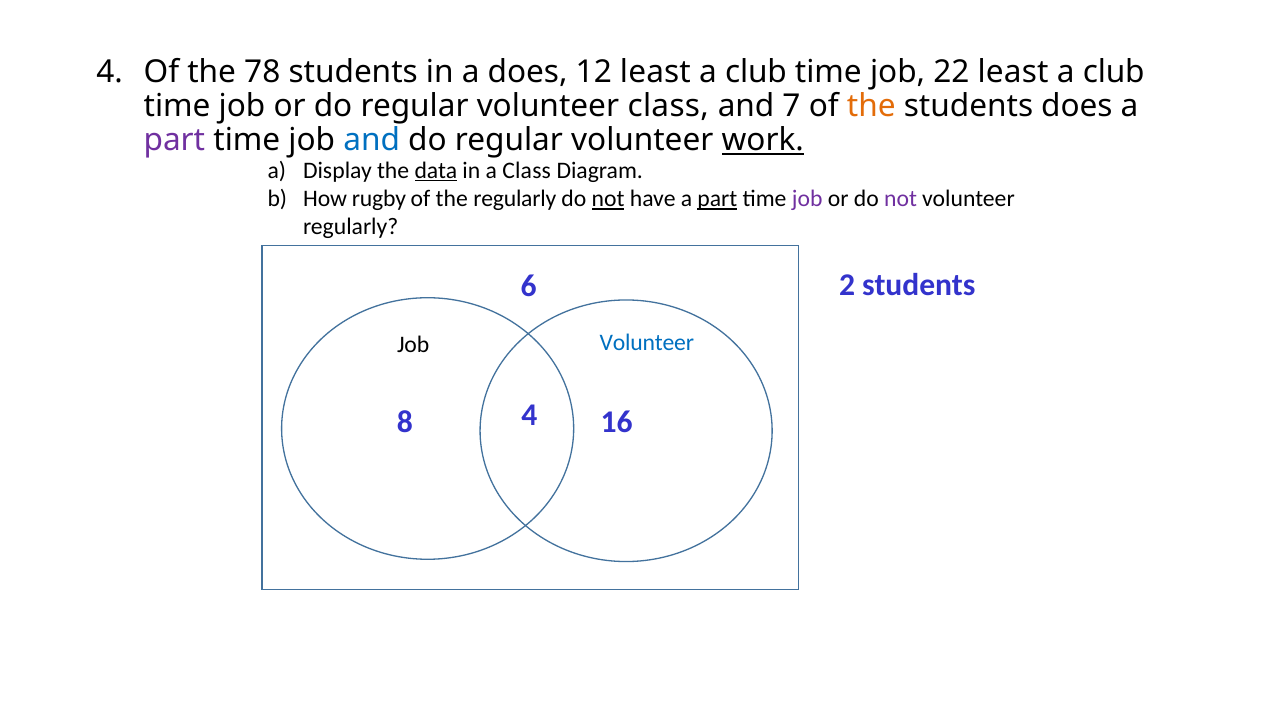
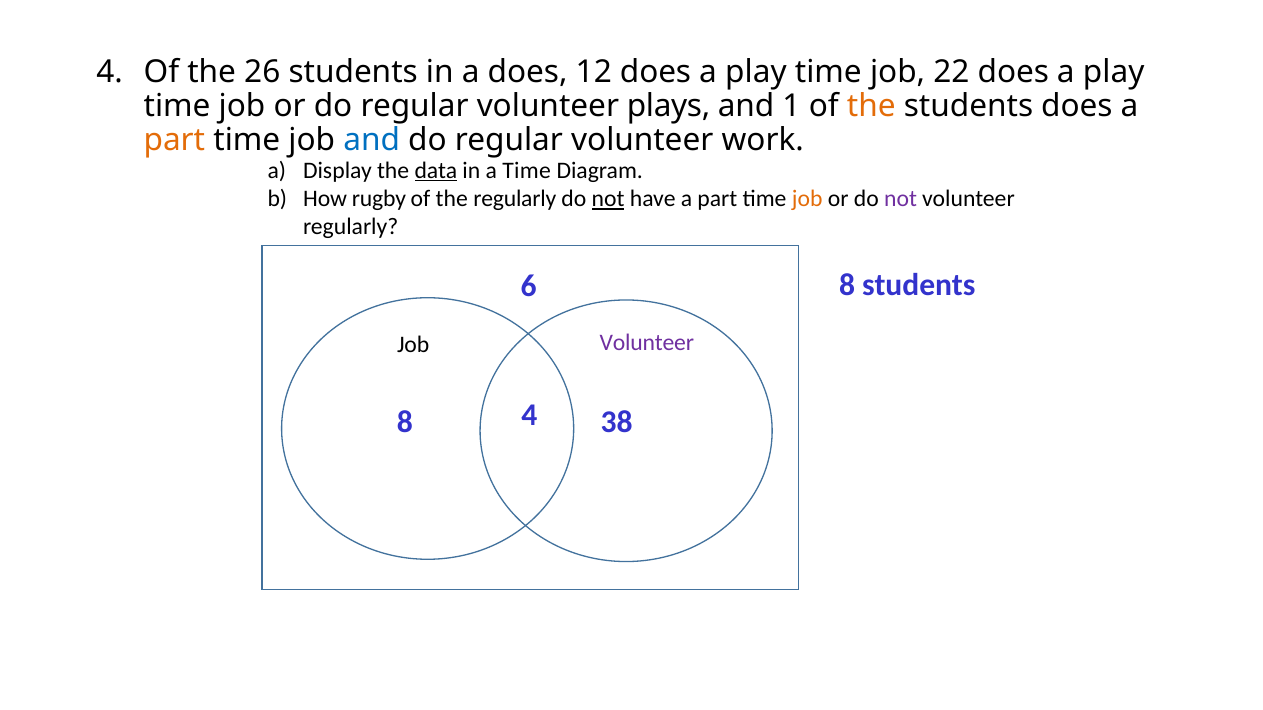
78: 78 -> 26 (262, 72)
12 least: least -> does (656, 72)
club: club -> play (756, 72)
22 least: least -> does (1013, 72)
club: club -> play (1114, 72)
volunteer class: class -> plays (669, 106)
7: 7 -> 1 (792, 106)
part colour: purple -> orange (174, 140)
work underline: present -> none (763, 140)
a Class: Class -> Time (527, 170)
part underline: present -> none (717, 199)
job colour: purple -> orange (807, 199)
6 2: 2 -> 8 (847, 285)
Volunteer colour: blue -> purple (647, 343)
16: 16 -> 38 (617, 423)
